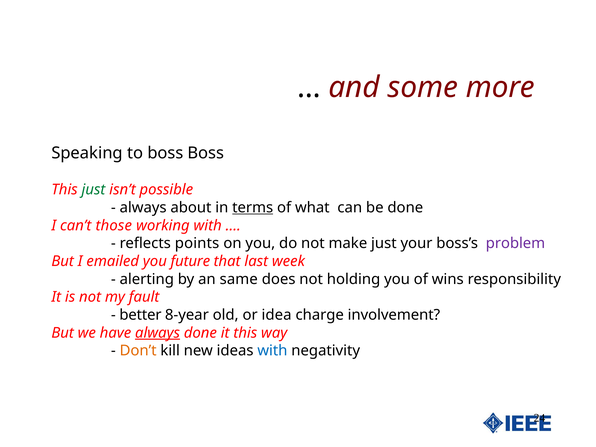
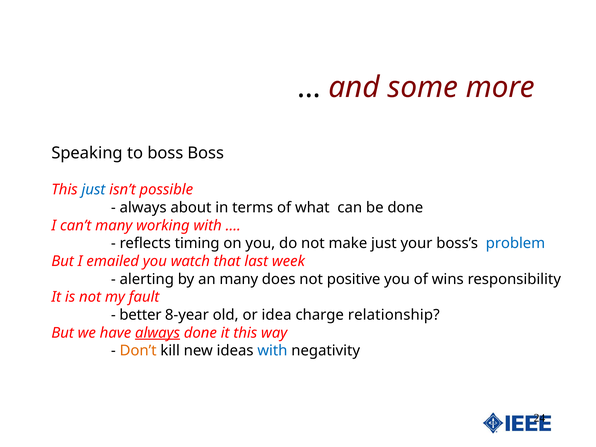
just colour: green -> blue (93, 190)
terms underline: present -> none (253, 208)
can’t those: those -> many (114, 226)
points: points -> timing (197, 243)
problem colour: purple -> blue (515, 243)
future: future -> watch (190, 261)
an same: same -> many (239, 279)
holding: holding -> positive (354, 279)
involvement: involvement -> relationship (394, 315)
